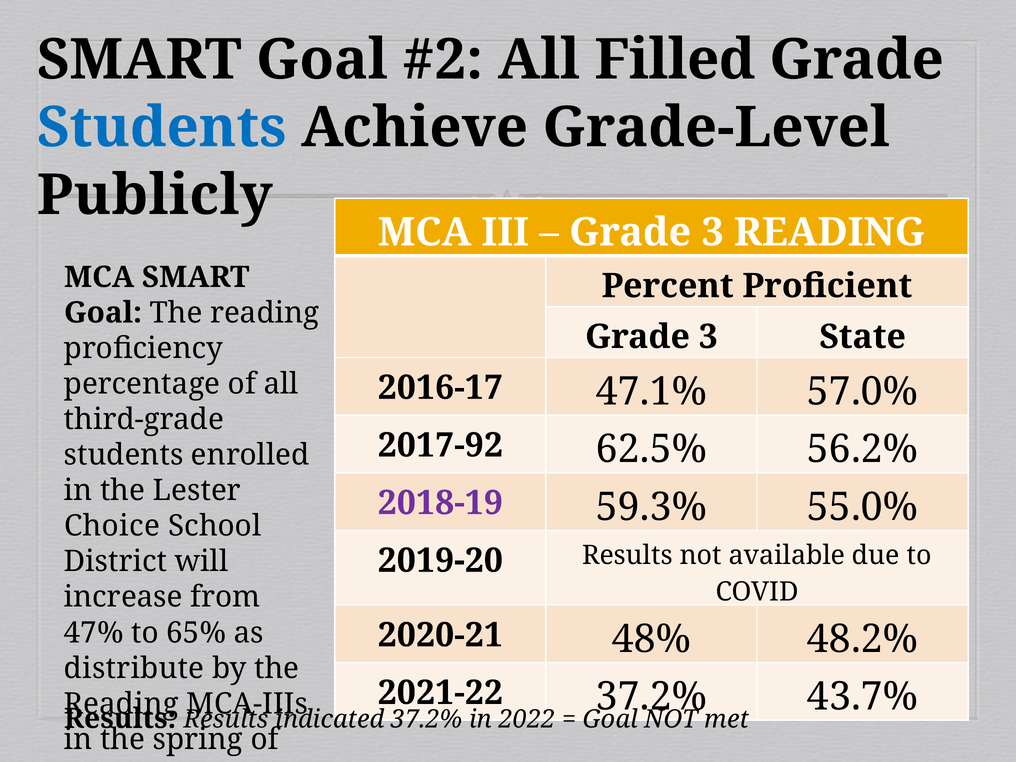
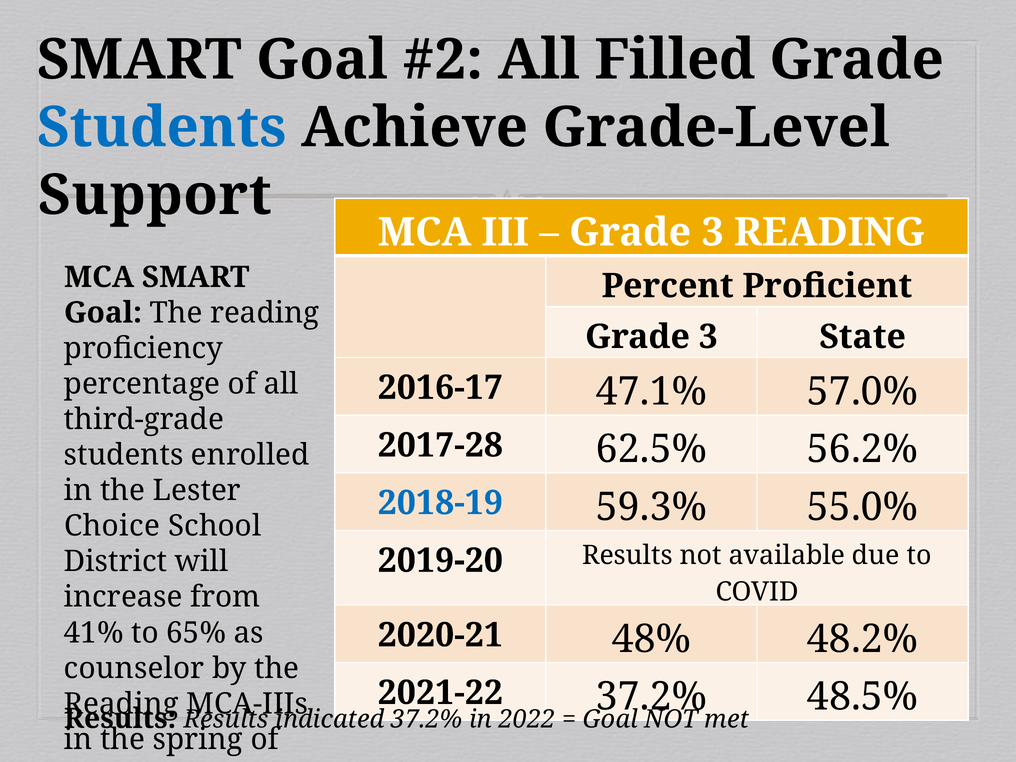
Publicly: Publicly -> Support (155, 195)
2017-92: 2017-92 -> 2017-28 (440, 445)
2018-19 colour: purple -> blue (440, 503)
47%: 47% -> 41% (94, 633)
distribute: distribute -> counselor (134, 668)
43.7%: 43.7% -> 48.5% (863, 697)
